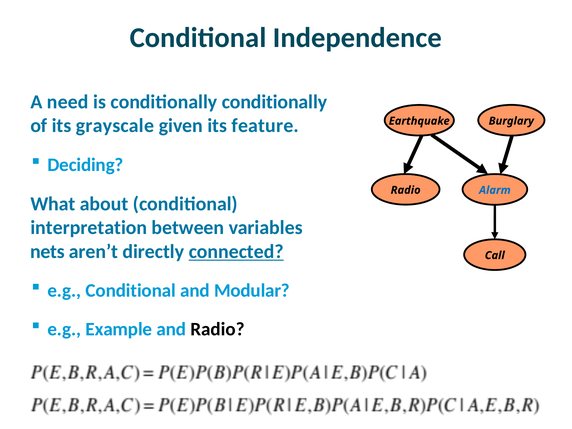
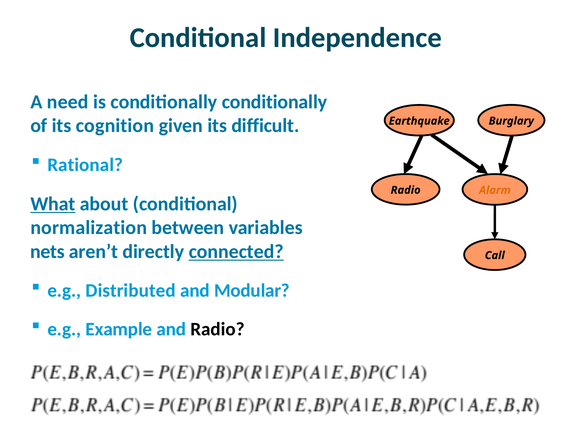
grayscale: grayscale -> cognition (115, 126)
feature: feature -> difficult (265, 126)
Deciding: Deciding -> Rational (85, 165)
Alarm colour: blue -> orange (495, 190)
What underline: none -> present (53, 204)
interpretation: interpretation -> normalization (89, 228)
e.g Conditional: Conditional -> Distributed (131, 291)
